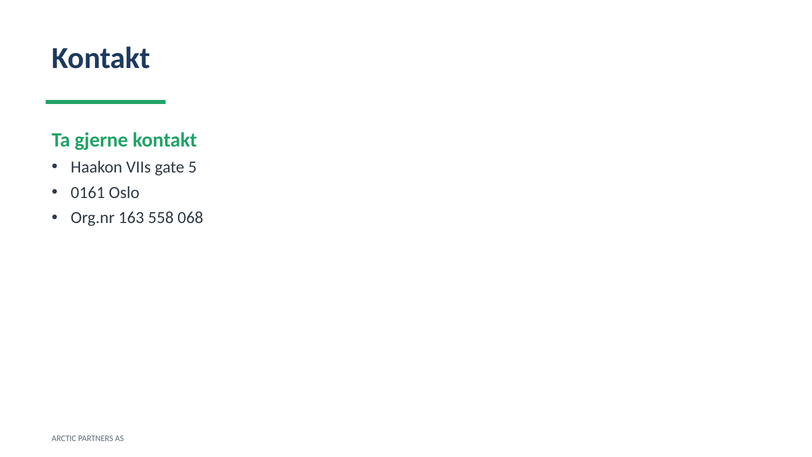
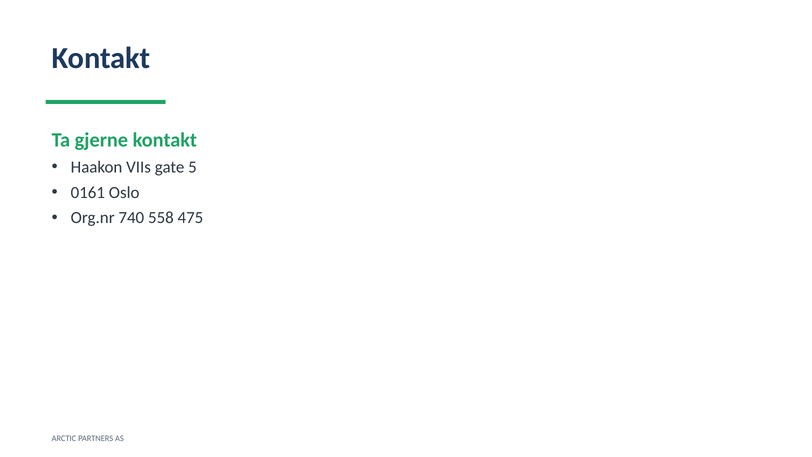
163: 163 -> 740 (131, 218)
068: 068 -> 475 (190, 218)
